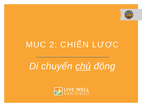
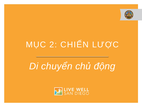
chủ underline: present -> none (83, 66)
